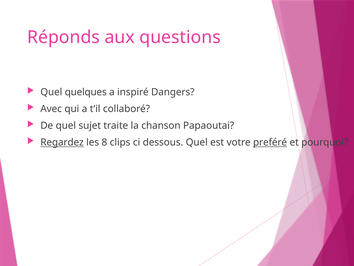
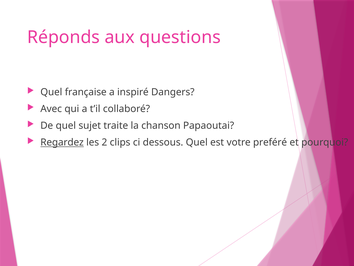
quelques: quelques -> française (86, 92)
8: 8 -> 2 (104, 142)
preféré underline: present -> none (270, 142)
